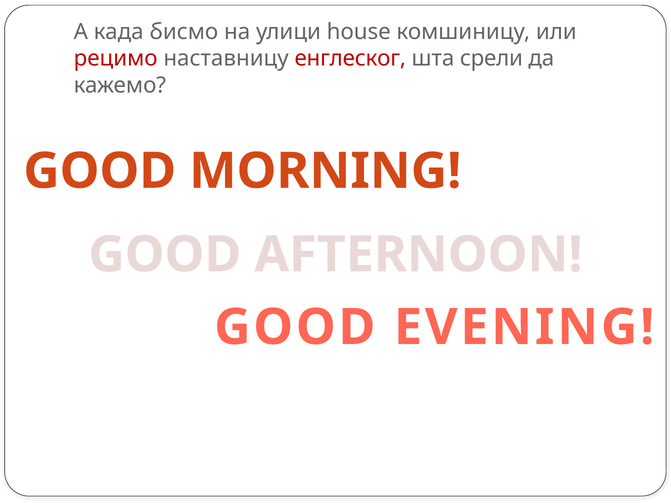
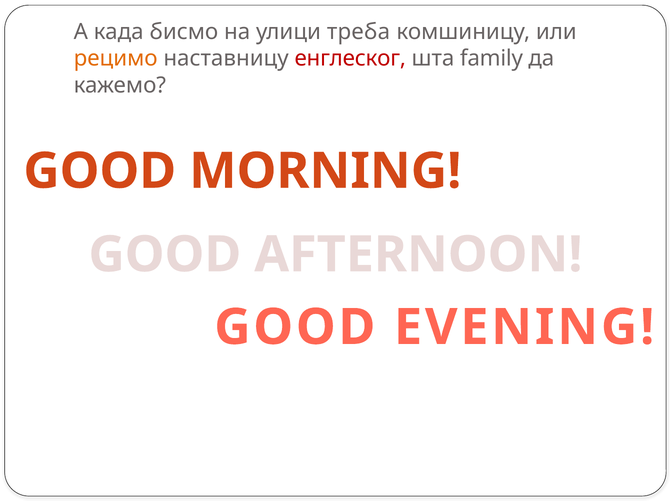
house: house -> треба (359, 32)
рецимо colour: red -> orange (116, 59)
срели: срели -> family (491, 59)
